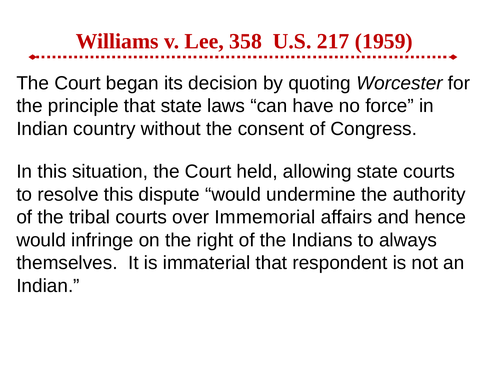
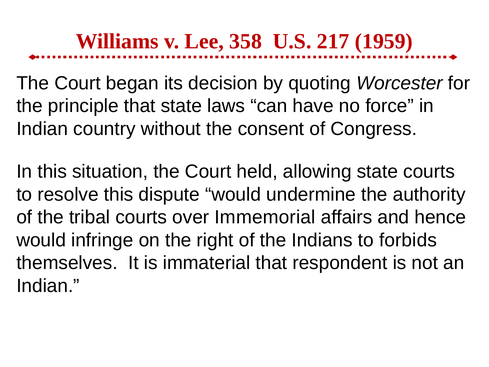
always: always -> forbids (408, 240)
